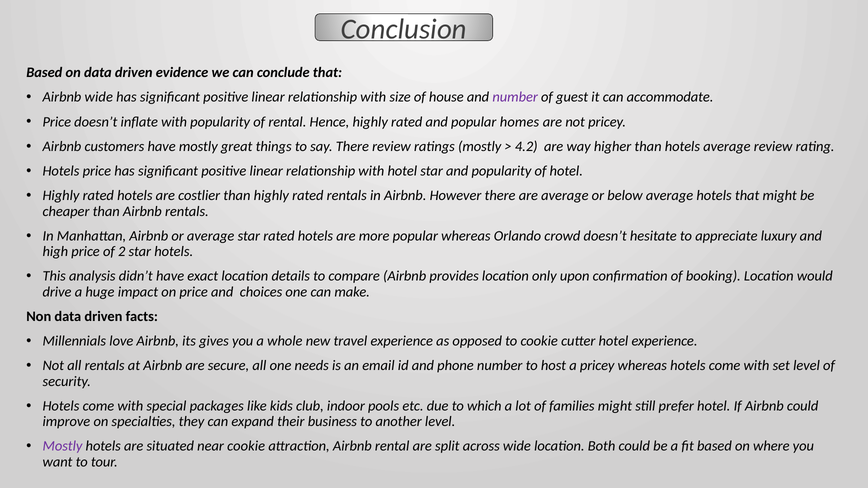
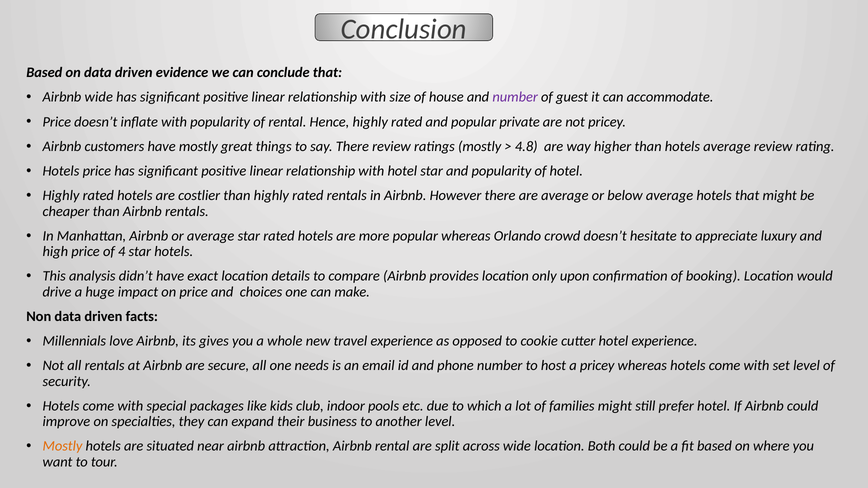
homes: homes -> private (520, 122)
4.2: 4.2 -> 4.8 (526, 146)
2: 2 -> 4 (122, 252)
Mostly colour: purple -> orange (62, 446)
near cookie: cookie -> airbnb (246, 446)
